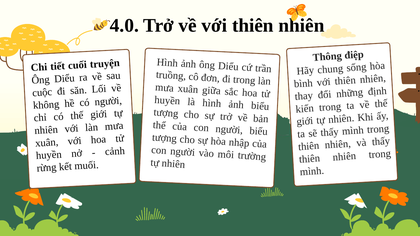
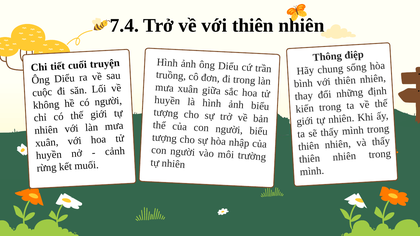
4.0: 4.0 -> 7.4 (124, 25)
